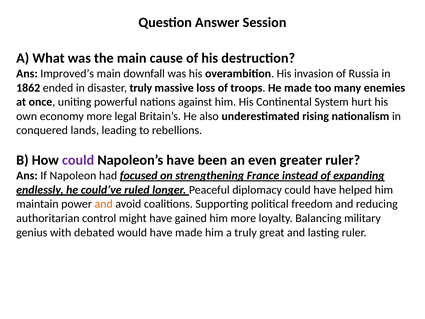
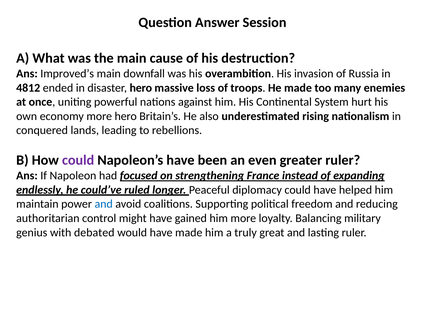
1862: 1862 -> 4812 (28, 88)
disaster truly: truly -> hero (141, 88)
more legal: legal -> hero (126, 116)
and colour: orange -> blue (104, 204)
